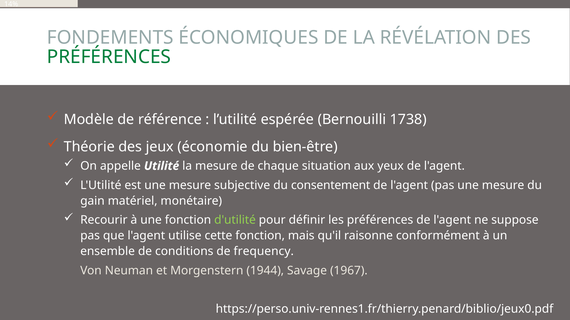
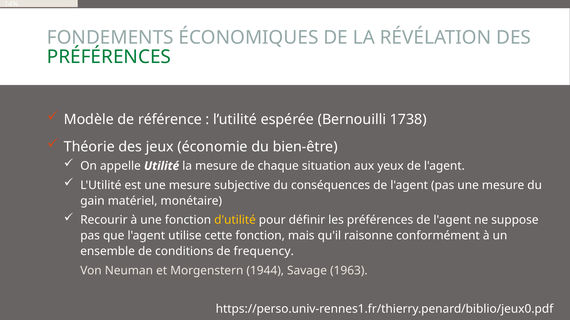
consentement: consentement -> conséquences (331, 186)
d'utilité colour: light green -> yellow (235, 220)
1967: 1967 -> 1963 (349, 271)
